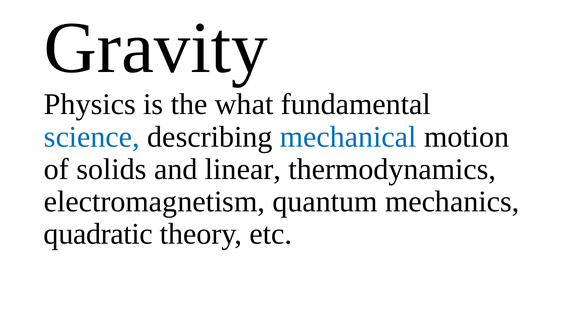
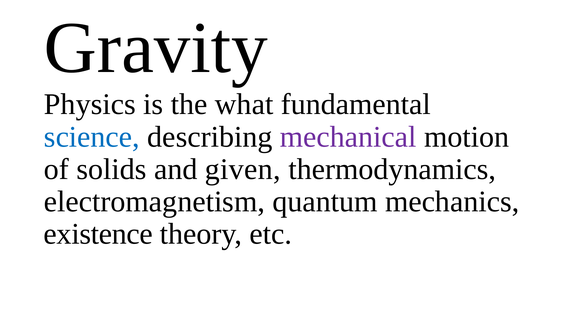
mechanical colour: blue -> purple (348, 137)
linear: linear -> given (243, 170)
quadratic: quadratic -> existence (98, 234)
